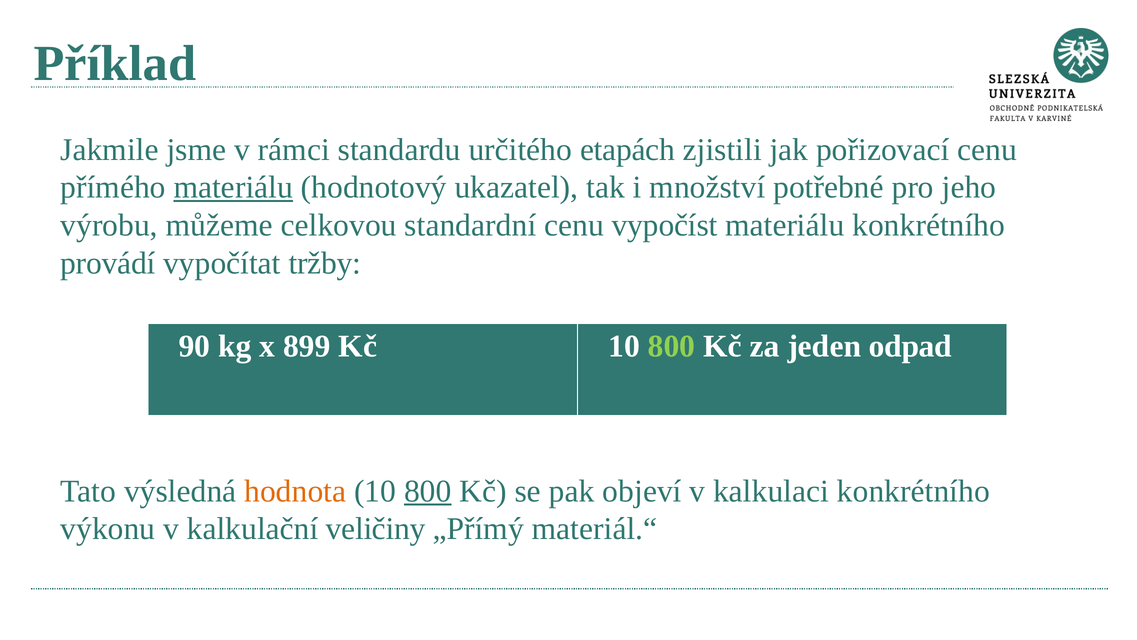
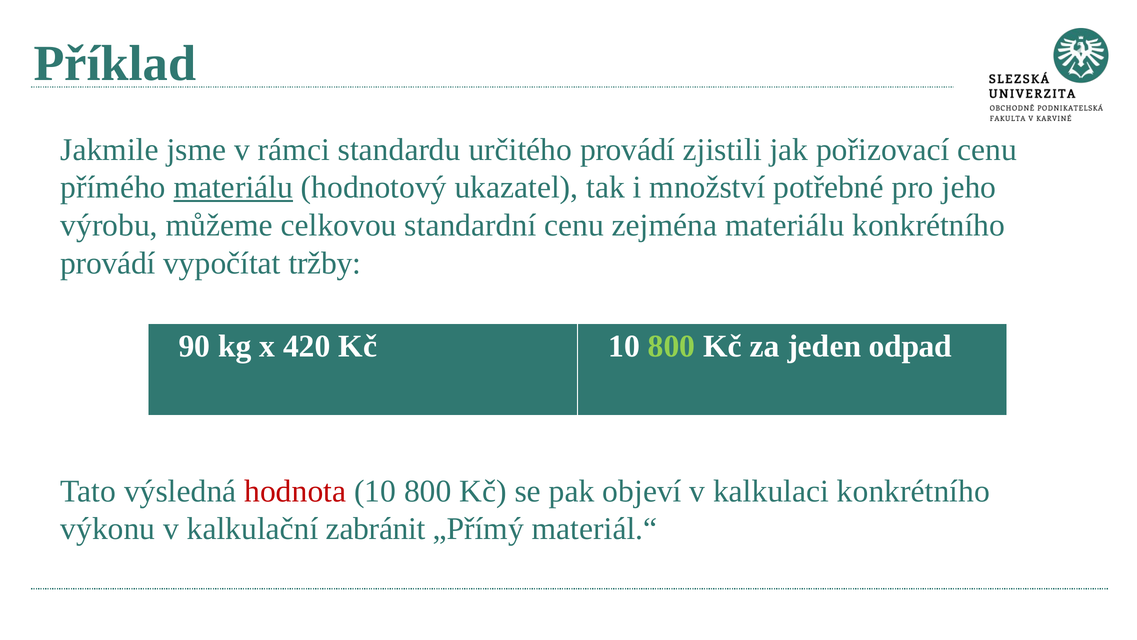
určitého etapách: etapách -> provádí (628, 150)
vypočíst: vypočíst -> zejména (664, 225)
899: 899 -> 420 (307, 346)
hodnota colour: orange -> red (295, 491)
800 underline: present -> none (428, 491)
veličiny: veličiny -> zabránit (376, 529)
